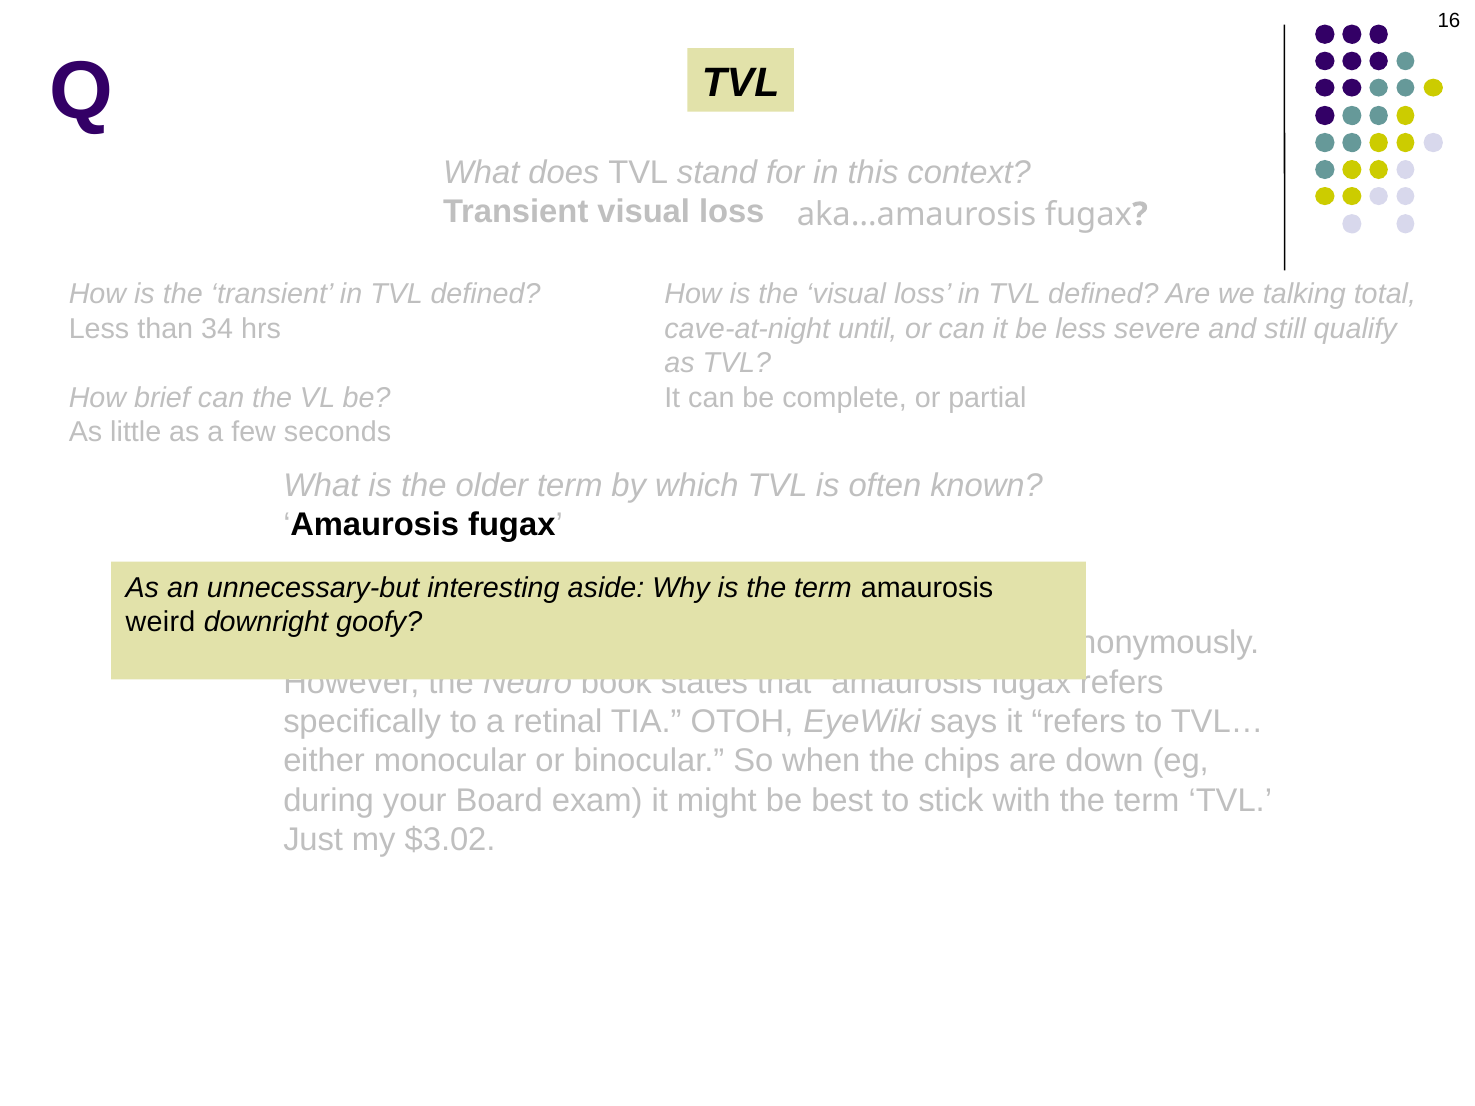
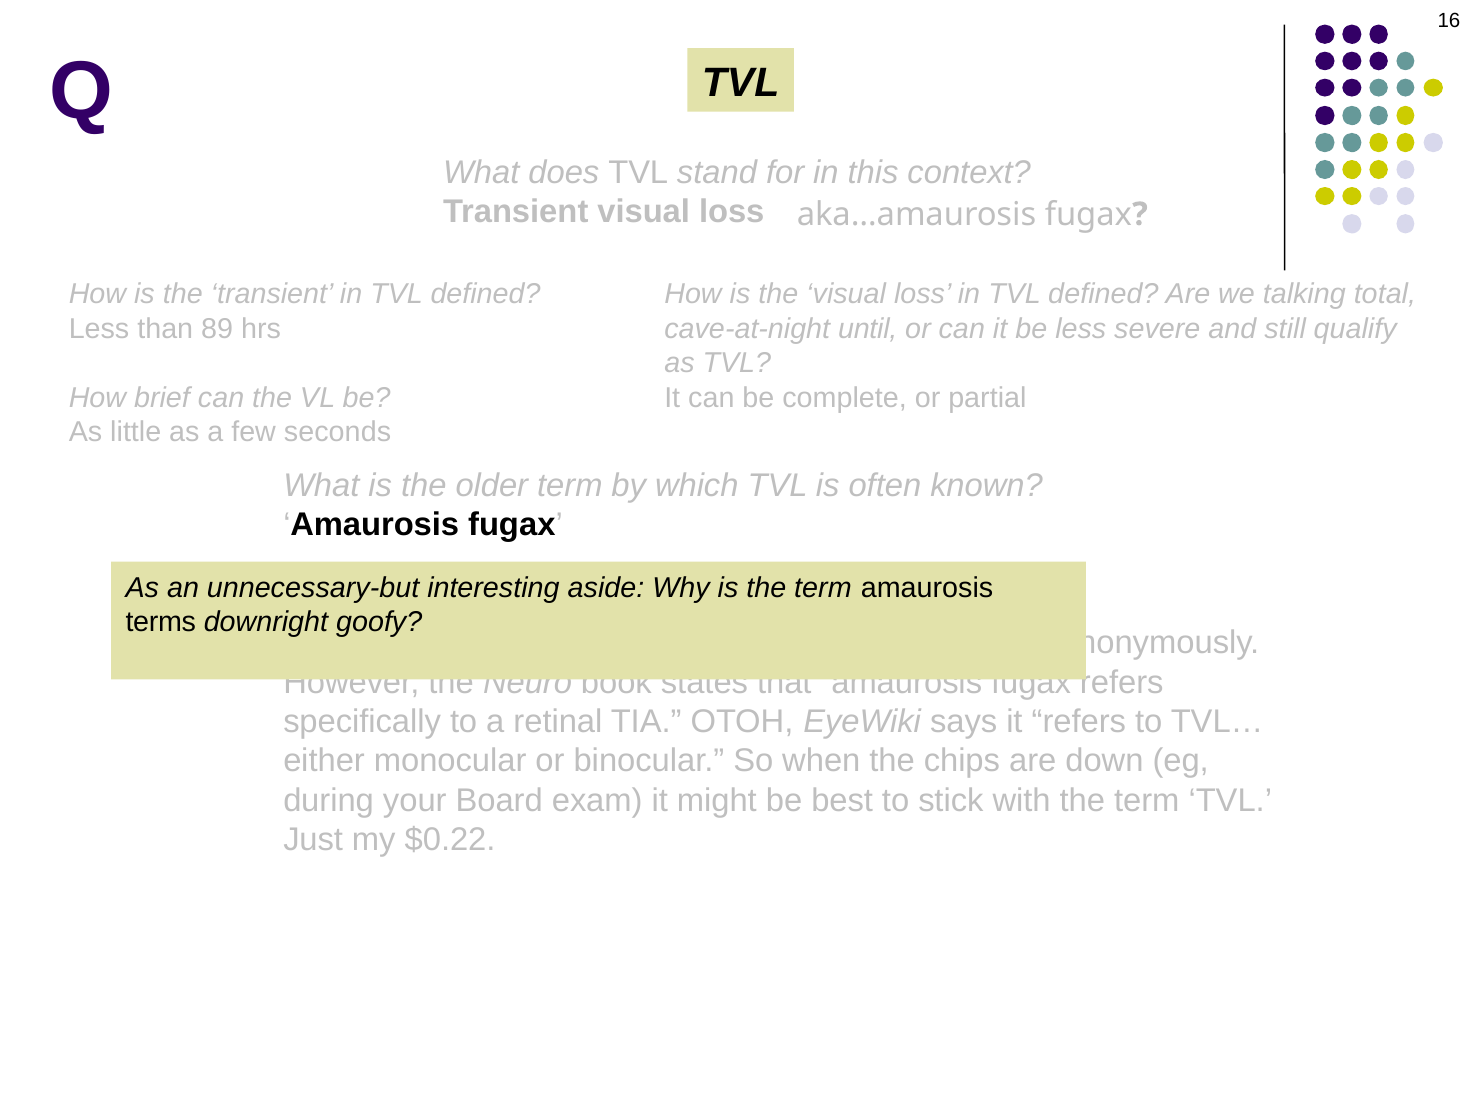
34: 34 -> 89 (217, 329)
weird: weird -> terms (161, 623)
$3.02: $3.02 -> $0.22 (450, 840)
